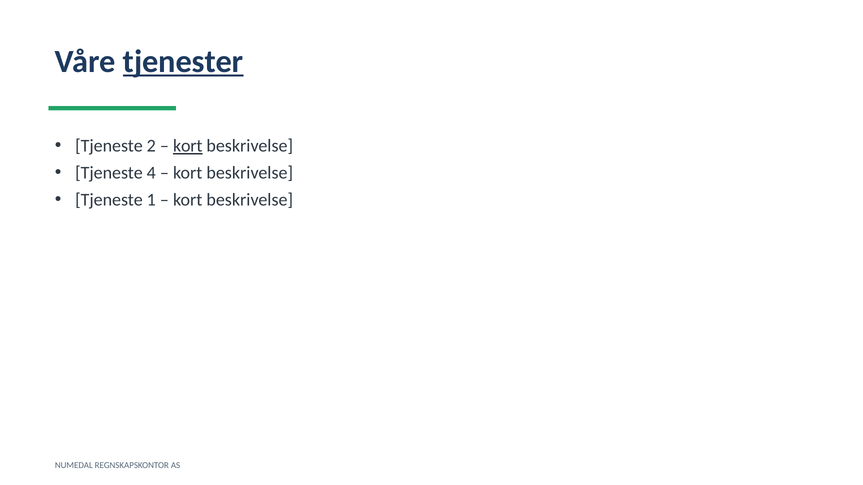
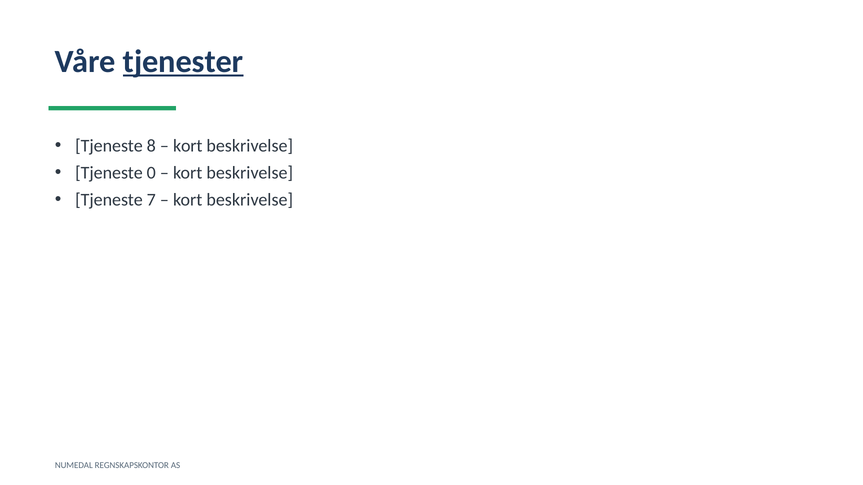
2: 2 -> 8 (151, 146)
kort underline: present -> none (188, 146)
4: 4 -> 0 (151, 173)
1: 1 -> 7 (151, 200)
